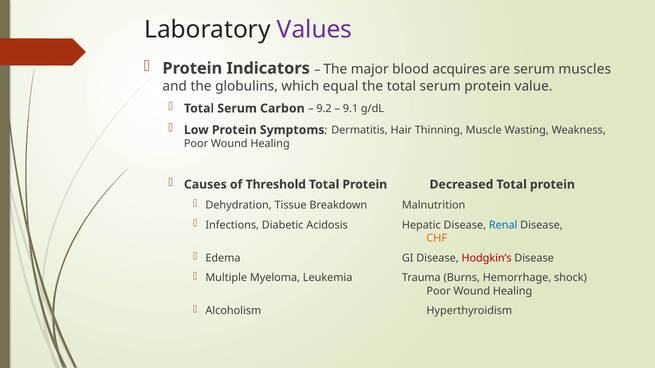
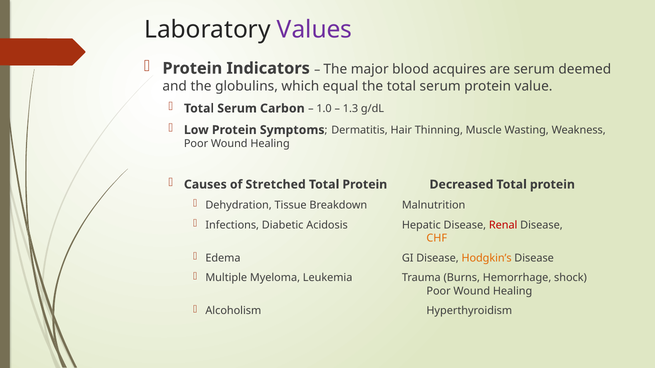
muscles: muscles -> deemed (585, 69)
9.2: 9.2 -> 1.0 (324, 109)
9.1: 9.1 -> 1.3 (350, 109)
Threshold: Threshold -> Stretched (276, 185)
Renal colour: blue -> red (503, 225)
Hodgkin’s colour: red -> orange (487, 258)
